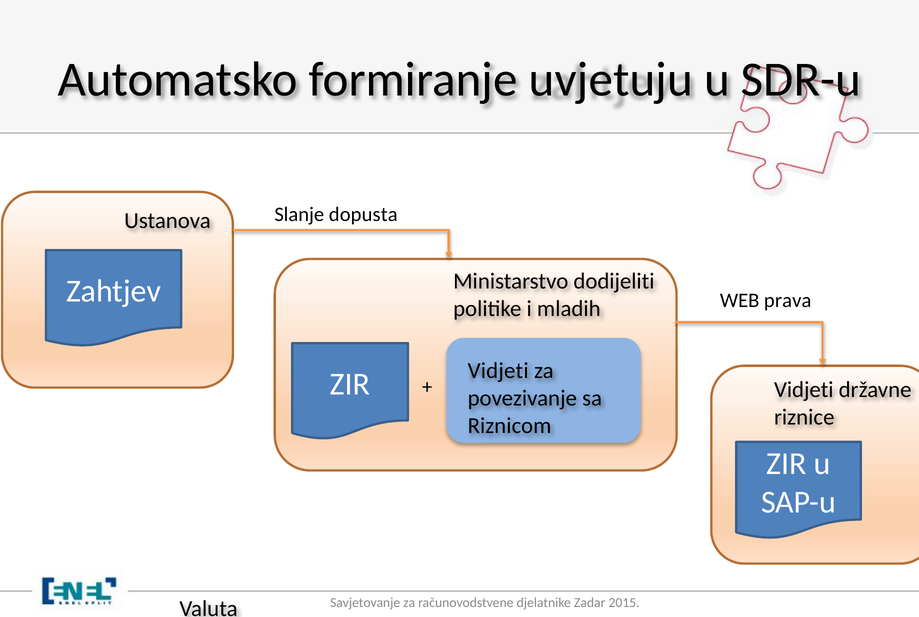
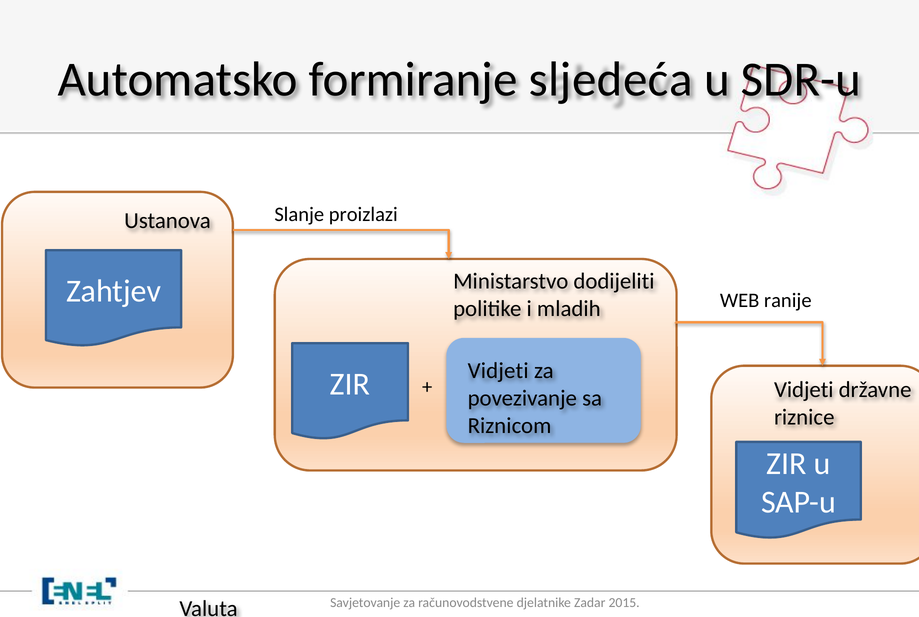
uvjetuju: uvjetuju -> sljedeća (611, 79)
dopusta: dopusta -> proizlazi (363, 214)
prava: prava -> ranije (788, 300)
